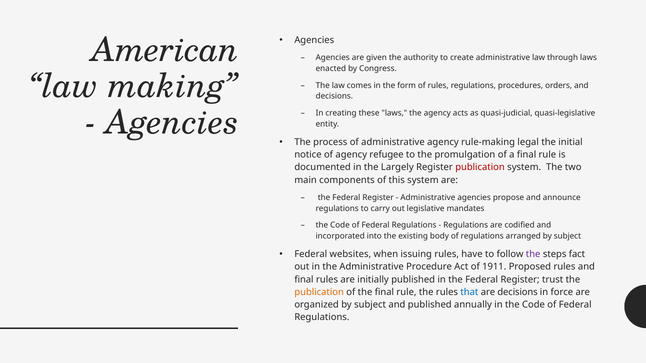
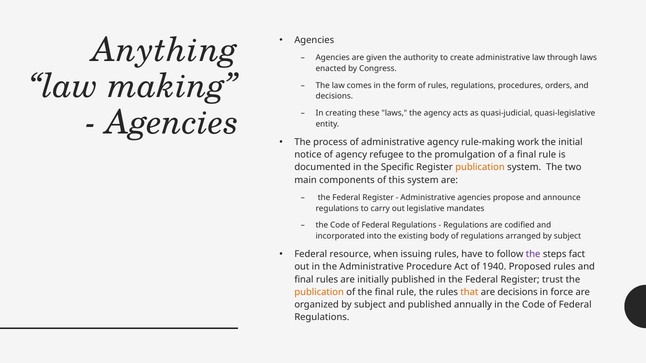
American: American -> Anything (165, 50)
legal: legal -> work (528, 142)
Largely: Largely -> Specific (397, 168)
publication colour: red -> orange (480, 168)
websites: websites -> resource (350, 254)
1911: 1911 -> 1940 (494, 267)
that colour: blue -> orange (469, 292)
